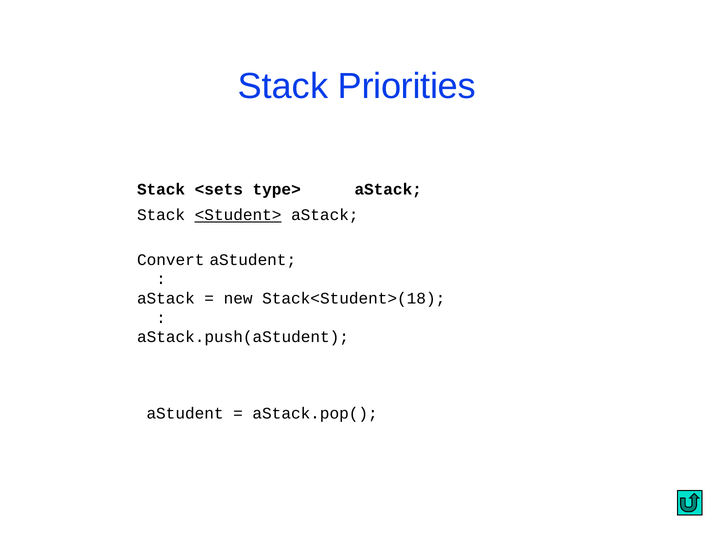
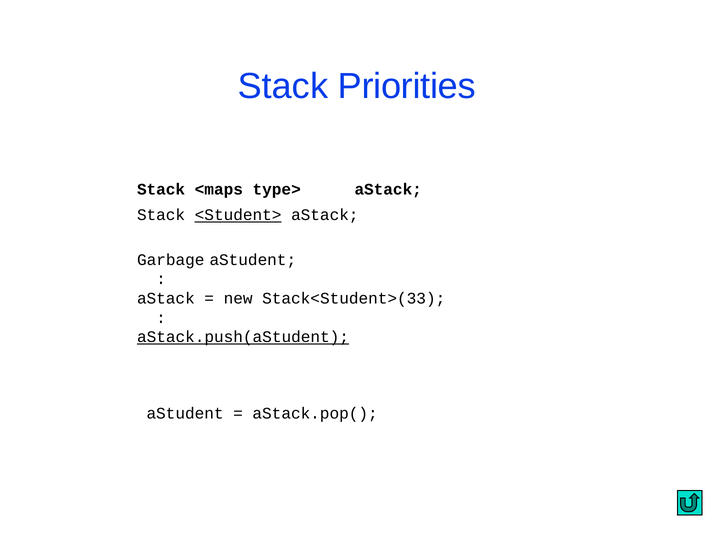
<sets: <sets -> <maps (219, 190)
Convert: Convert -> Garbage (171, 260)
Stack<Student>(18: Stack<Student>(18 -> Stack<Student>(33 (354, 298)
aStack.push(aStudent underline: none -> present (243, 337)
